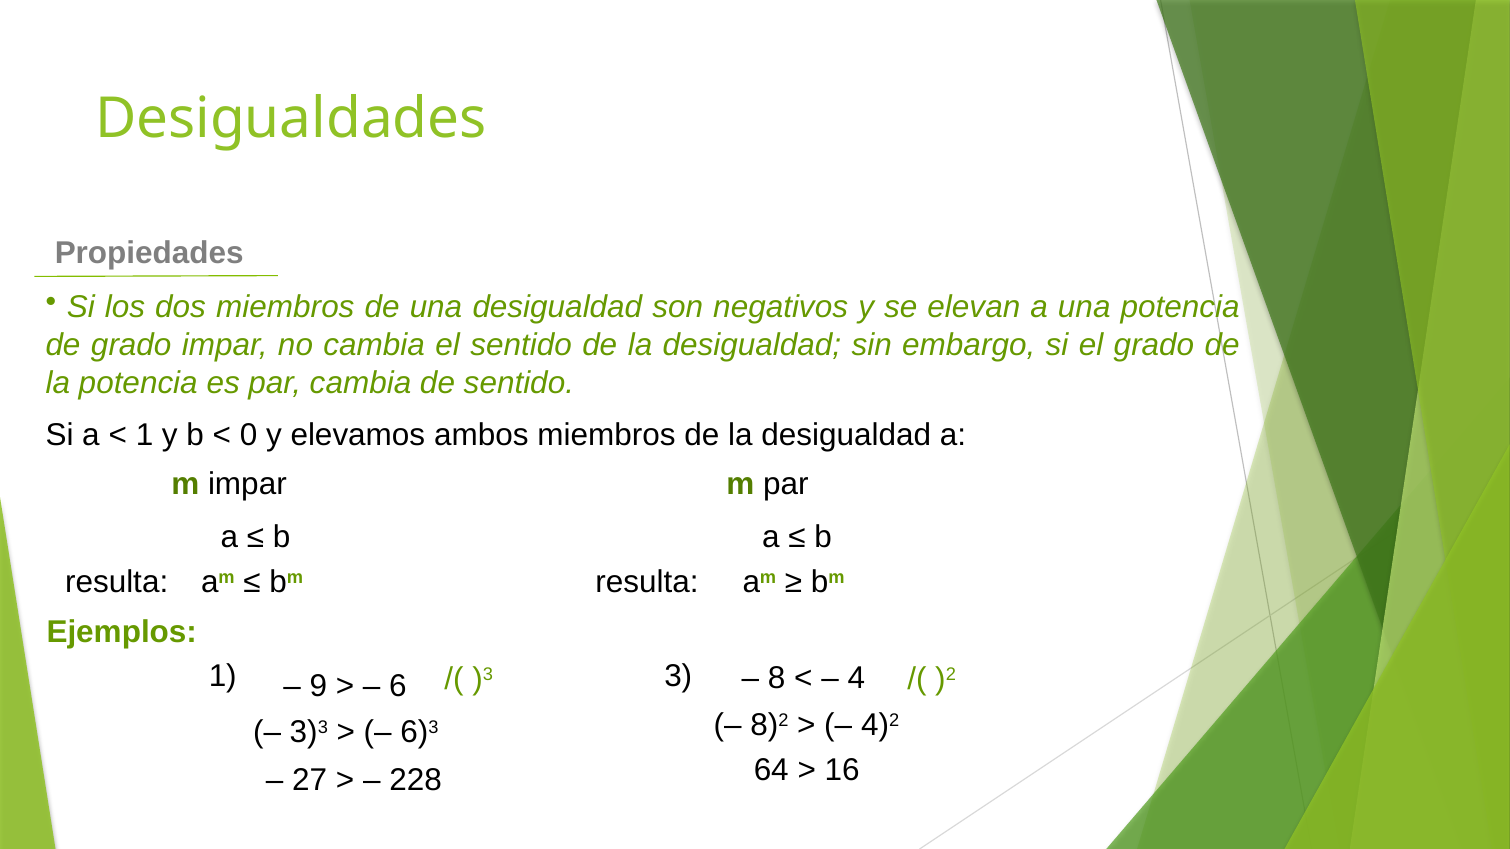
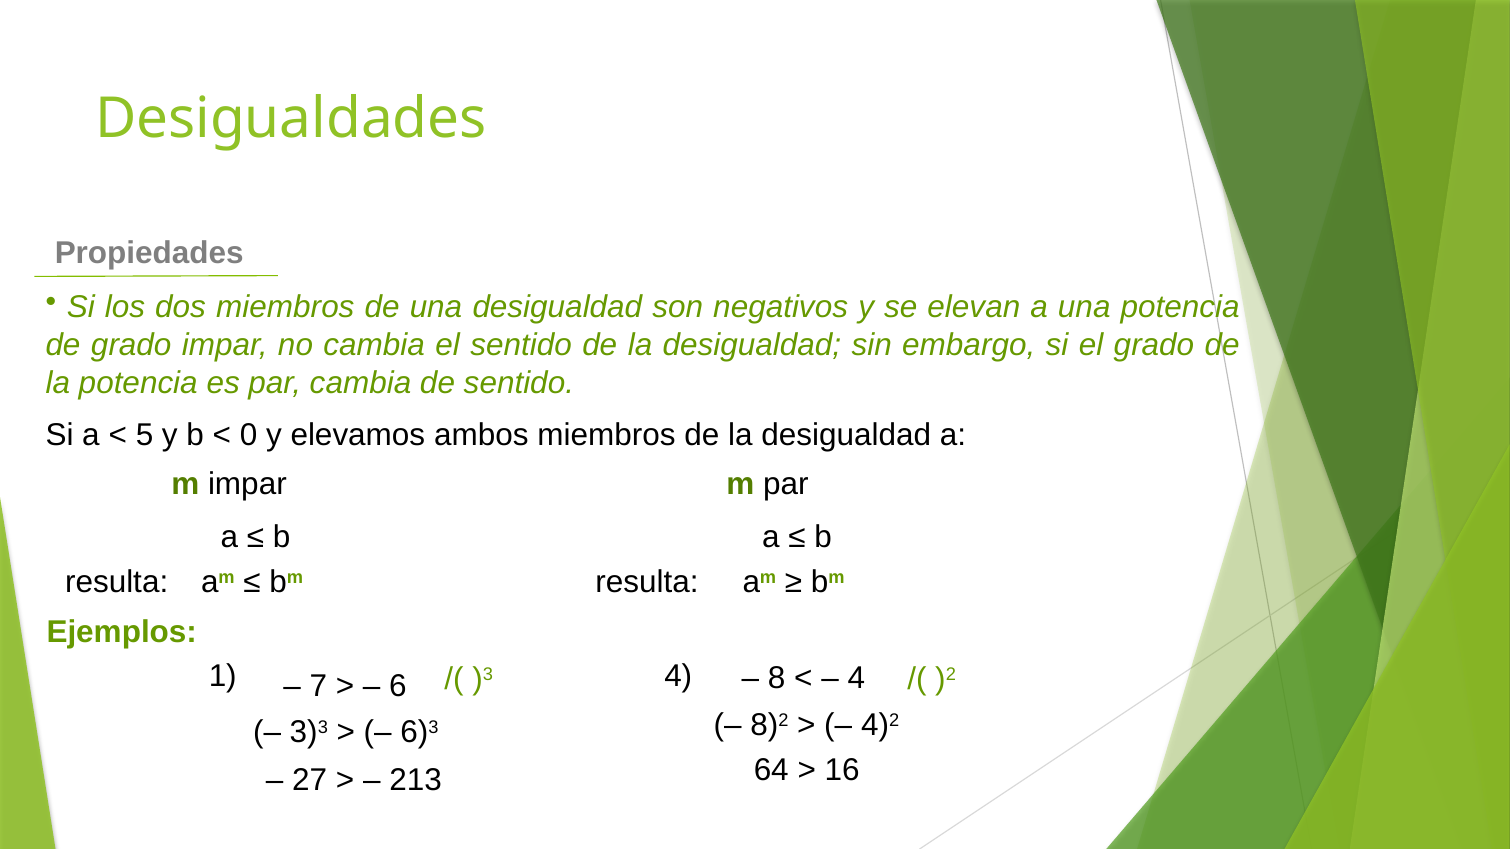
1: 1 -> 5 (145, 436)
1 3: 3 -> 4 (678, 676)
9: 9 -> 7 (318, 686)
228: 228 -> 213 (416, 780)
